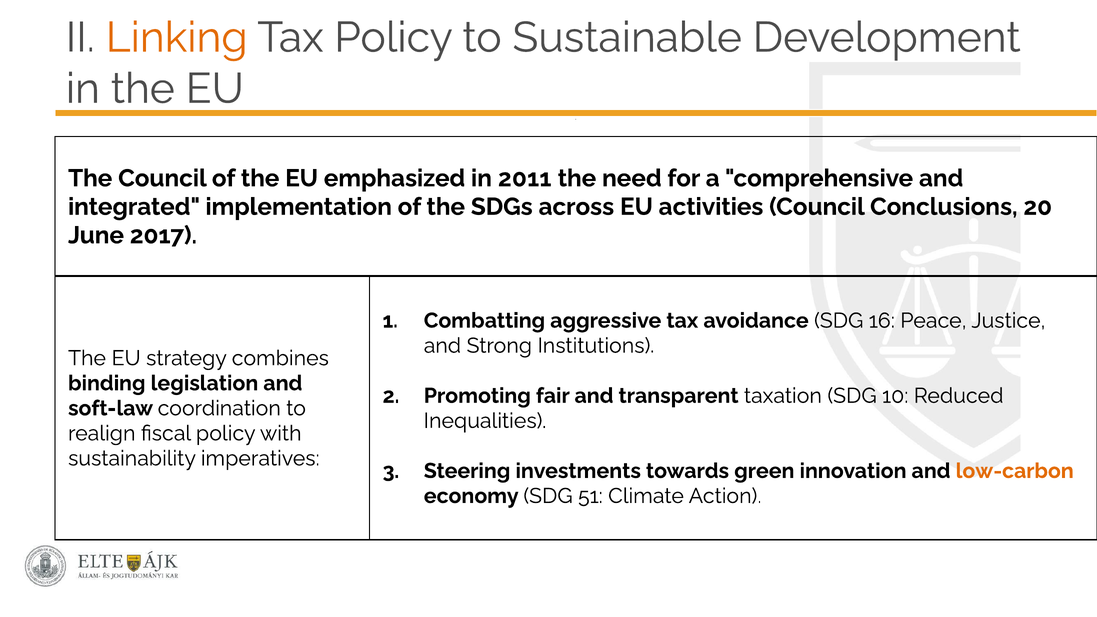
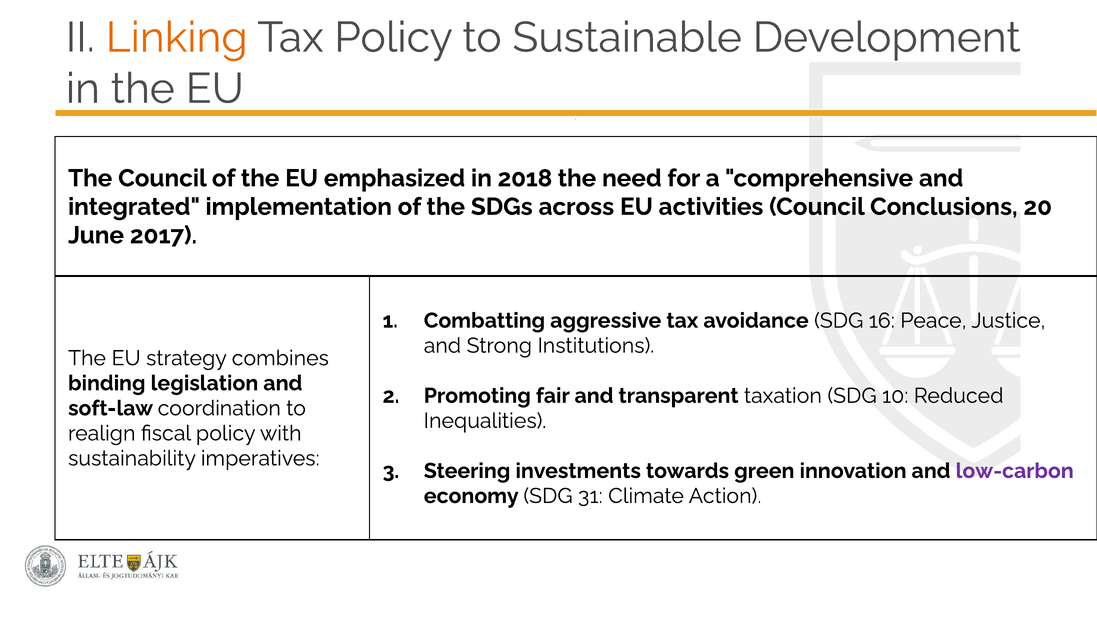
2011: 2011 -> 2018 (525, 178)
low-carbon colour: orange -> purple (1015, 471)
51: 51 -> 31 (590, 496)
